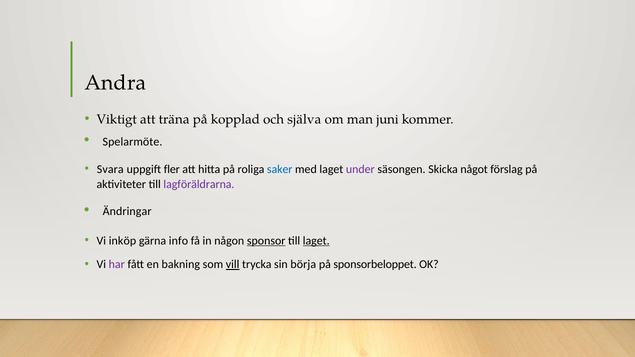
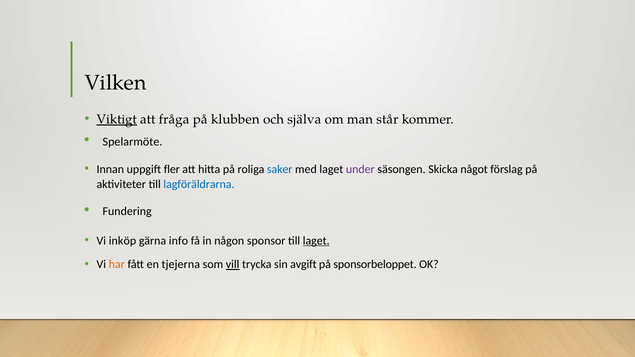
Andra: Andra -> Vilken (116, 83)
Viktigt underline: none -> present (117, 119)
träna: träna -> fråga (174, 119)
kopplad: kopplad -> klubben (235, 119)
juni: juni -> står (387, 119)
Svara: Svara -> Innan (110, 169)
lagföräldrarna colour: purple -> blue (199, 184)
Ändringar: Ändringar -> Fundering (127, 212)
sponsor underline: present -> none (266, 241)
har colour: purple -> orange (117, 264)
bakning: bakning -> tjejerna (181, 264)
börja: börja -> avgift (303, 264)
